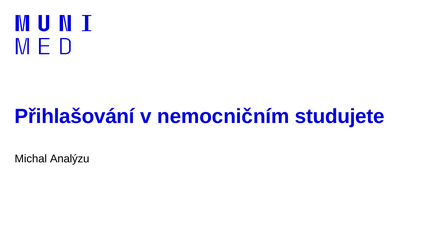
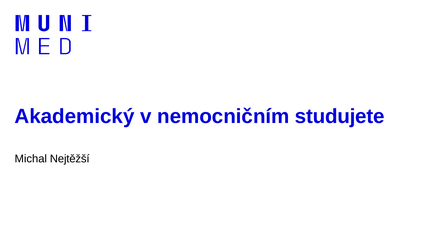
Přihlašování: Přihlašování -> Akademický (75, 116)
Analýzu: Analýzu -> Nejtěžší (70, 159)
